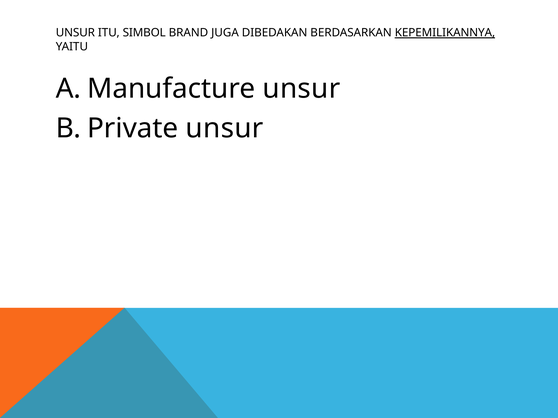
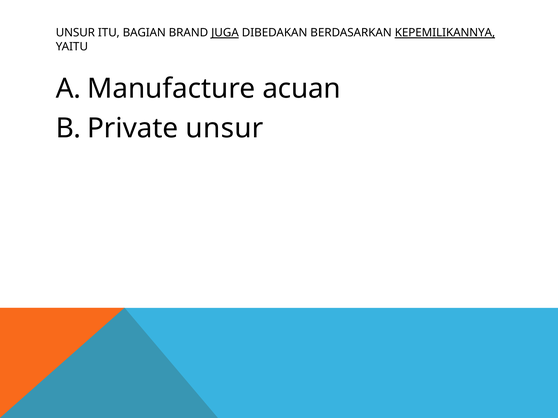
SIMBOL: SIMBOL -> BAGIAN (144, 33)
JUGA underline: none -> present (225, 33)
unsur: unsur -> acuan (302, 89)
